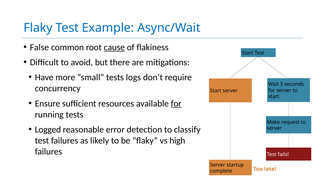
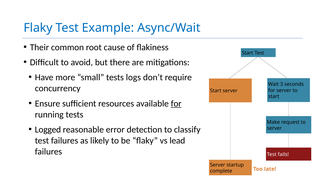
False: False -> Their (39, 47)
cause underline: present -> none (114, 47)
high: high -> lead (177, 140)
